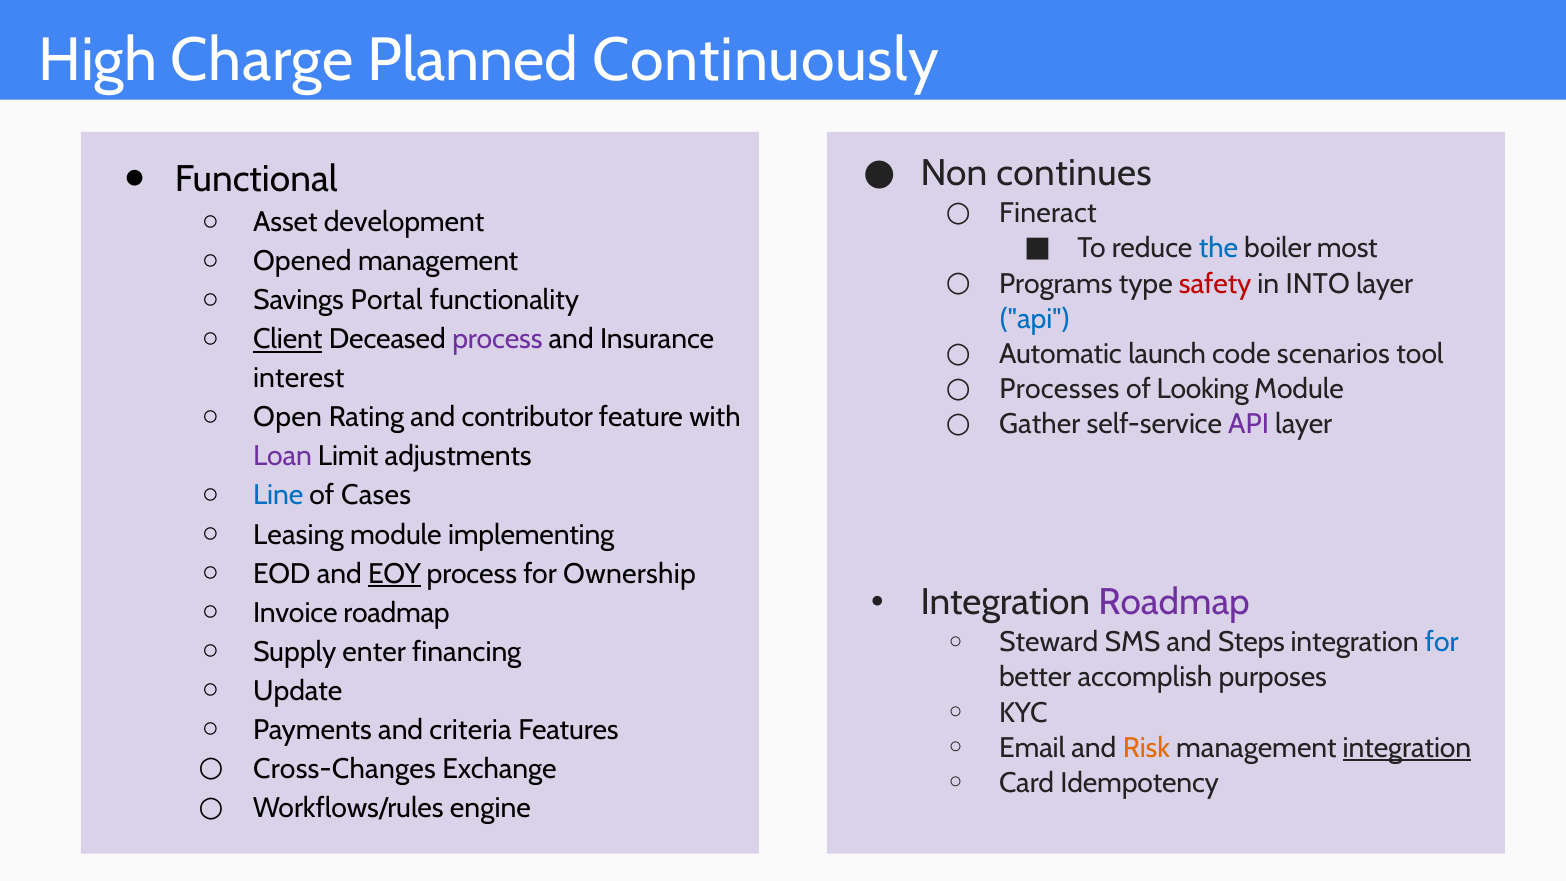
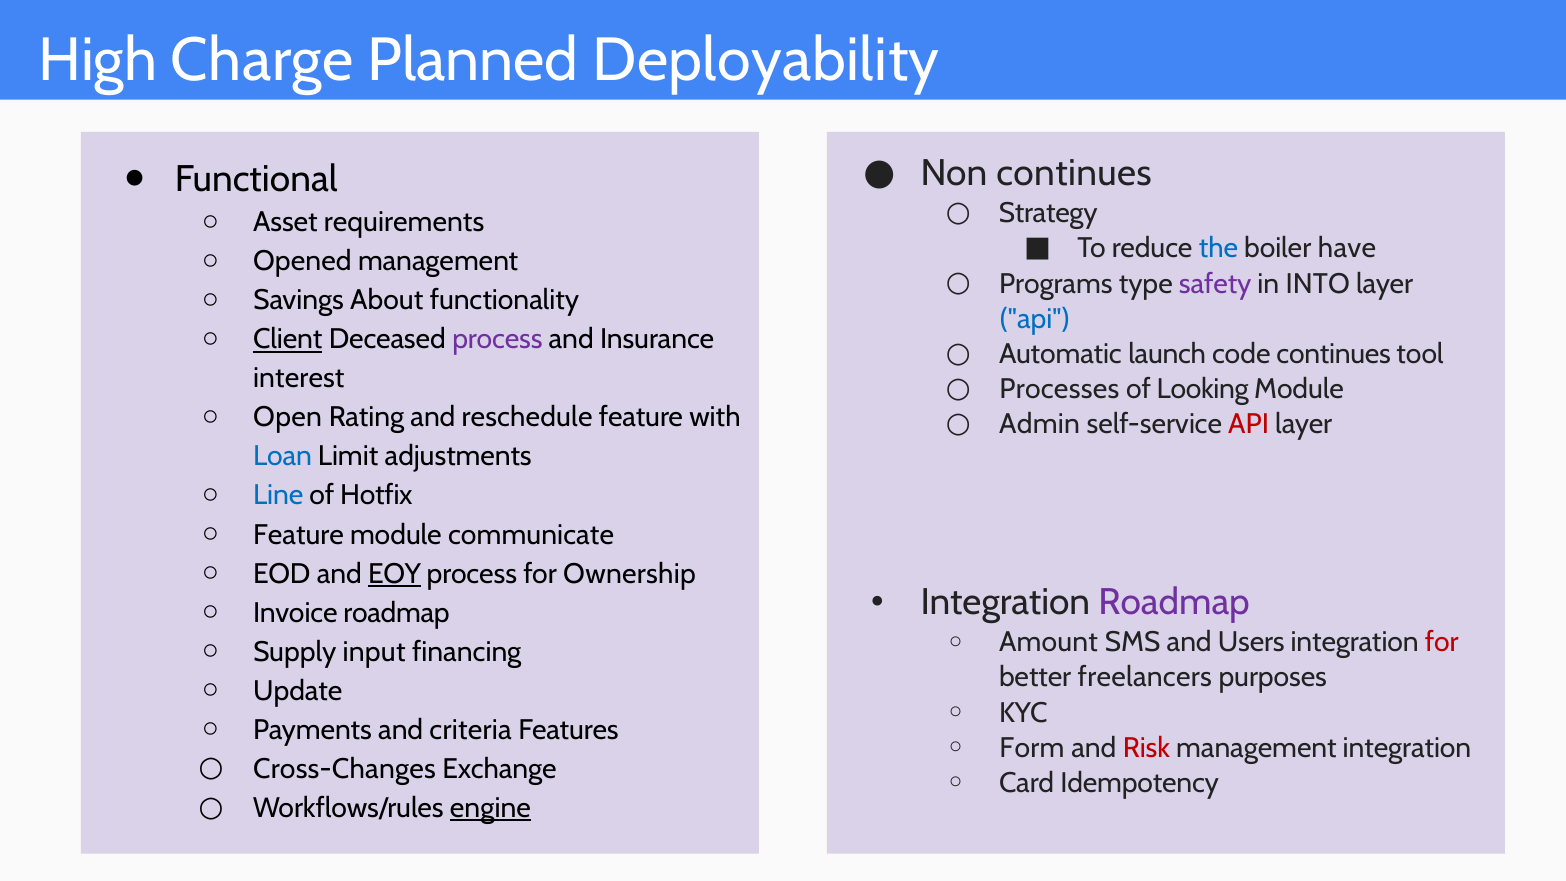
Continuously: Continuously -> Deployability (766, 61)
Fineract: Fineract -> Strategy (1048, 213)
development: development -> requirements (404, 222)
most: most -> have (1347, 249)
safety colour: red -> purple (1215, 284)
Portal: Portal -> About (387, 300)
code scenarios: scenarios -> continues (1334, 354)
contributor: contributor -> reschedule (527, 418)
Gather: Gather -> Admin (1040, 424)
API colour: purple -> red (1249, 424)
Loan colour: purple -> blue (282, 457)
Cases: Cases -> Hotfix (376, 496)
Leasing: Leasing -> Feature (298, 535)
implementing: implementing -> communicate (531, 535)
Steward: Steward -> Amount (1049, 642)
Steps: Steps -> Users (1251, 642)
for colour: blue -> red (1442, 642)
enter: enter -> input (374, 652)
accomplish: accomplish -> freelancers (1145, 677)
Email: Email -> Form (1032, 748)
Risk colour: orange -> red (1146, 748)
integration underline: present -> none (1407, 748)
engine underline: none -> present (490, 808)
